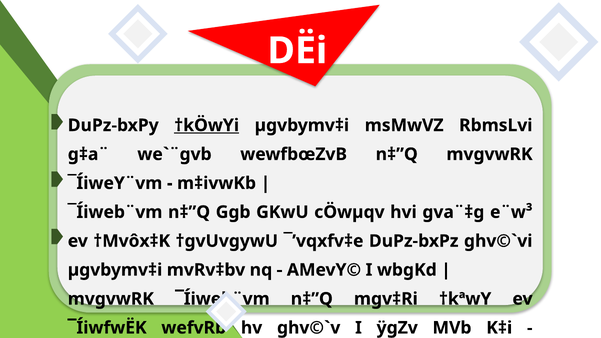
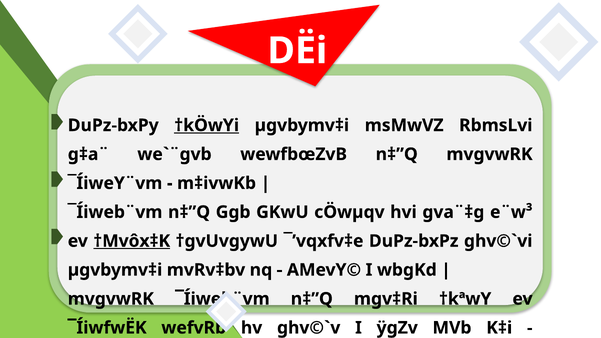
†Mvôx‡K underline: none -> present (132, 241)
